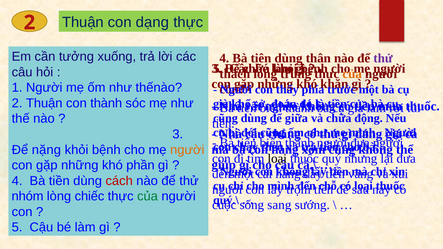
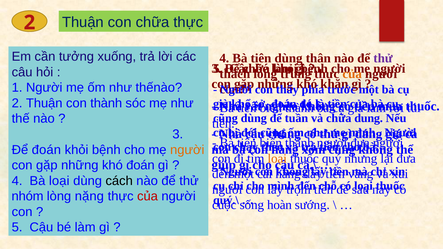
con dạng: dạng -> chữa (153, 22)
giữa: giữa -> tuần (296, 118)
động: động -> dung (369, 118)
Để nặng: nặng -> đoán (46, 150)
loại colour: black -> orange (277, 159)
khó phần: phần -> đoán (140, 165)
Bà tiền: tiền -> loại (59, 181)
cách colour: red -> black (119, 181)
chiếc: chiếc -> nặng (89, 196)
của colour: green -> red (147, 196)
sang: sang -> hoàn (279, 205)
